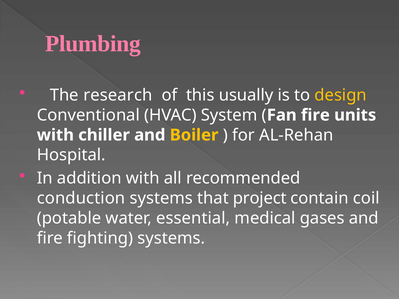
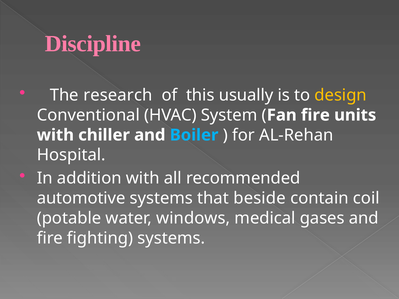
Plumbing: Plumbing -> Discipline (93, 44)
Boiler colour: yellow -> light blue (194, 135)
conduction: conduction -> automotive (81, 198)
project: project -> beside (260, 198)
essential: essential -> windows (193, 218)
